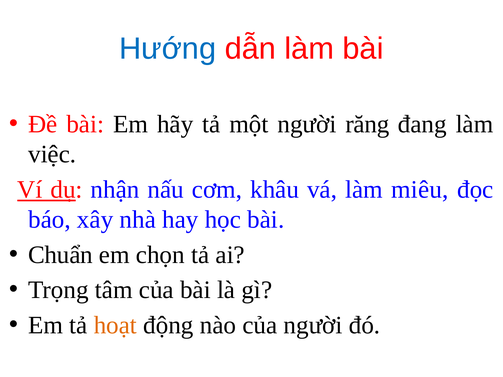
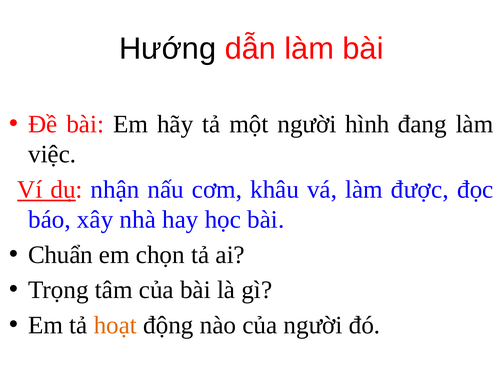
Hướng colour: blue -> black (168, 49)
răng: răng -> hình (367, 124)
miêu: miêu -> được (420, 190)
